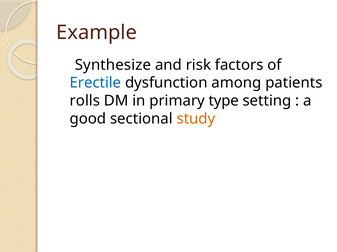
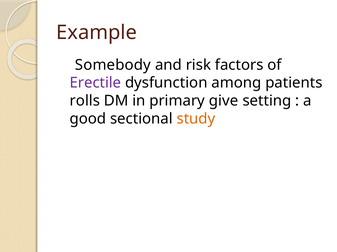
Synthesize: Synthesize -> Somebody (113, 65)
Erectile colour: blue -> purple (95, 83)
type: type -> give (224, 101)
